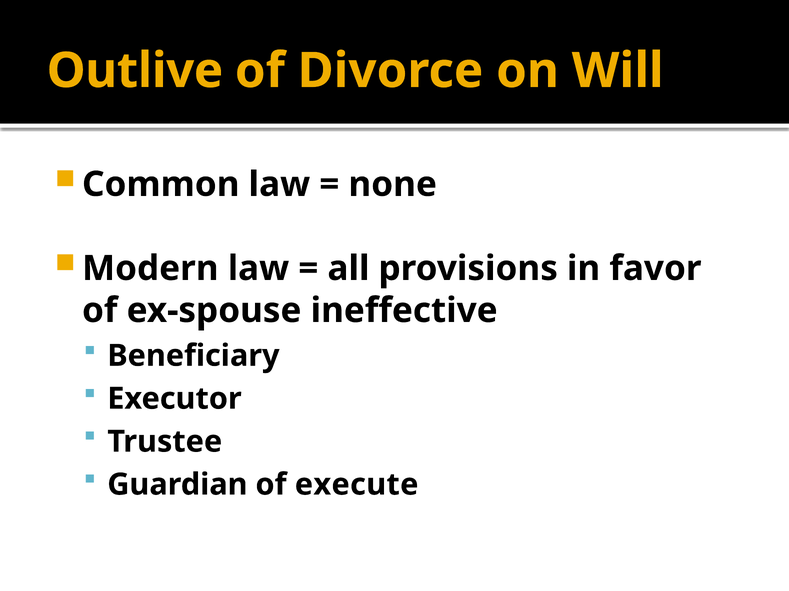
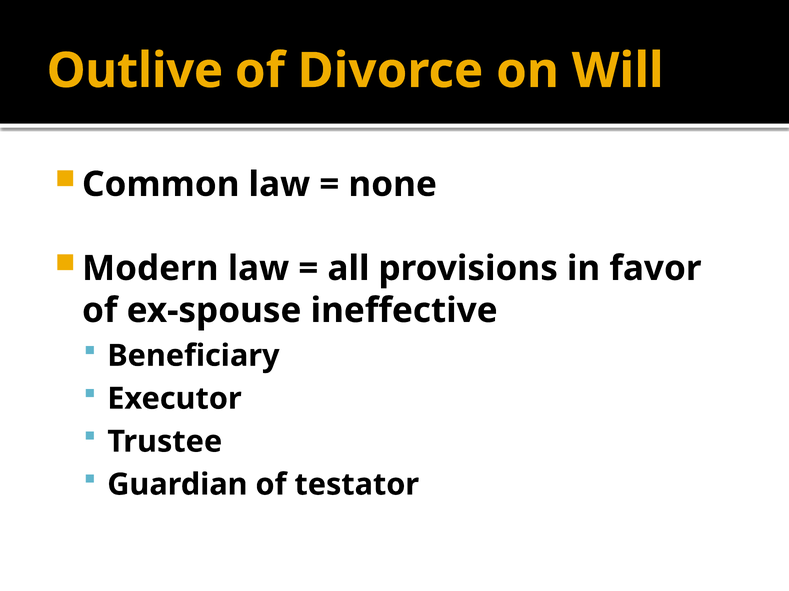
execute: execute -> testator (357, 485)
